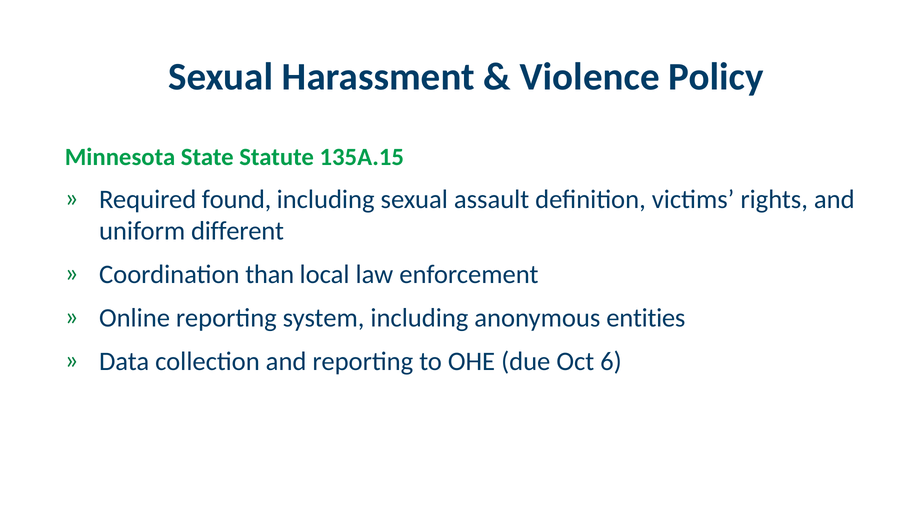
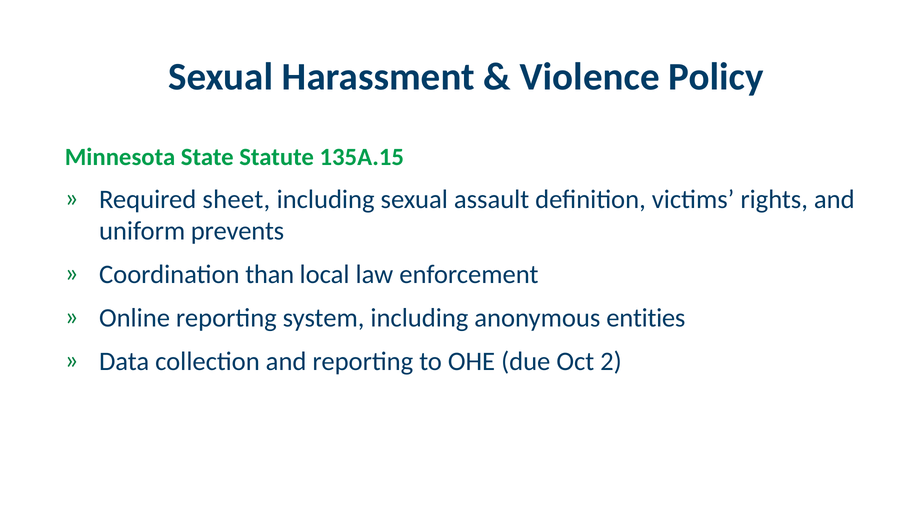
found: found -> sheet (236, 199)
different: different -> prevents (237, 231)
6: 6 -> 2 (611, 361)
